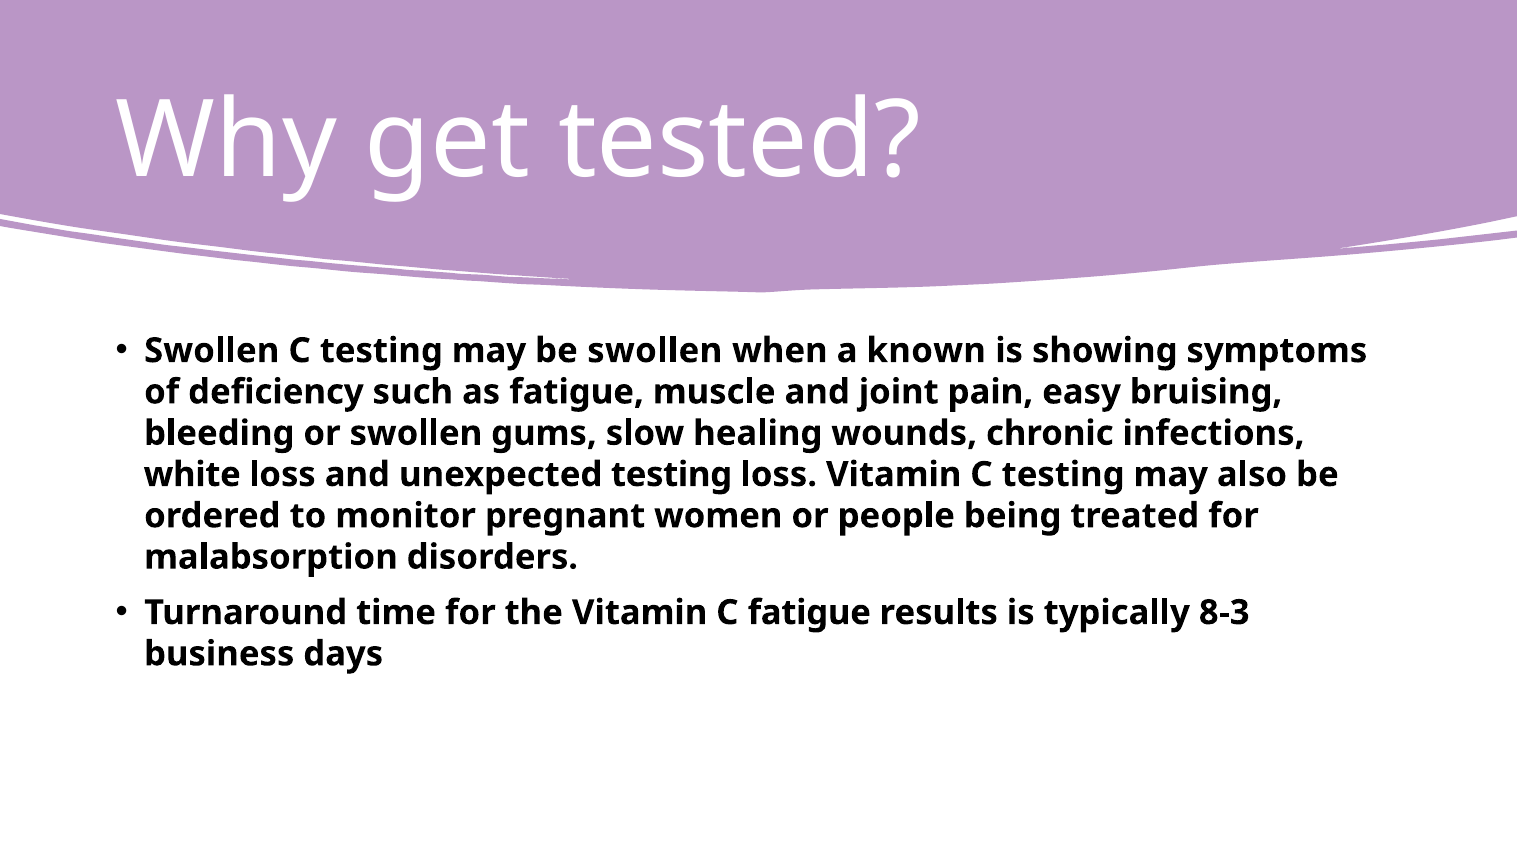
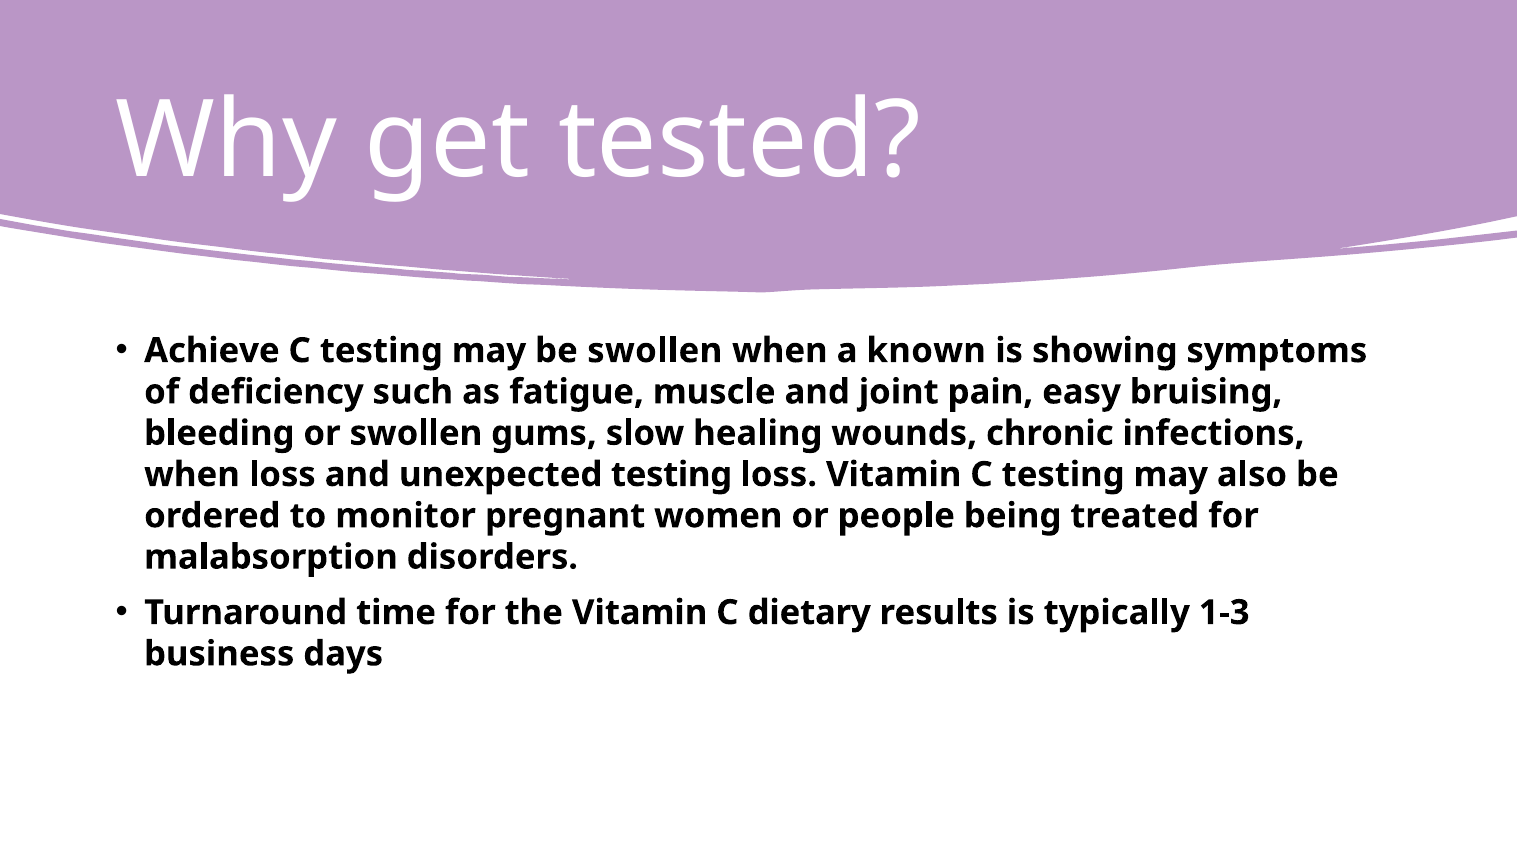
Swollen: Swollen -> Achieve (212, 350)
white: white -> when (192, 474)
C fatigue: fatigue -> dietary (809, 612)
8-3: 8-3 -> 1-3 (1224, 612)
